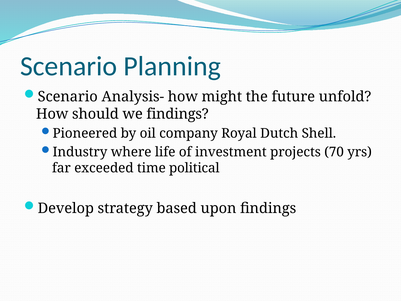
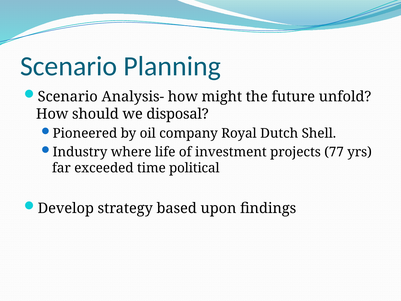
we findings: findings -> disposal (178, 114)
70: 70 -> 77 (334, 152)
